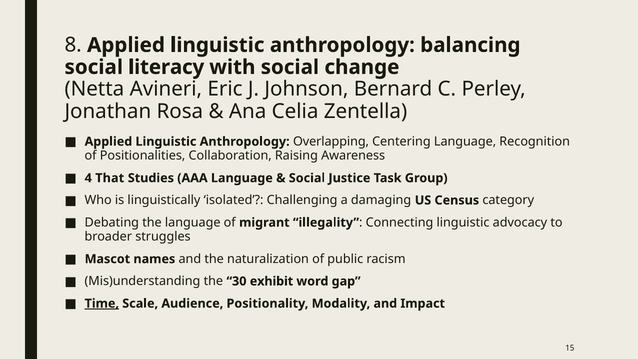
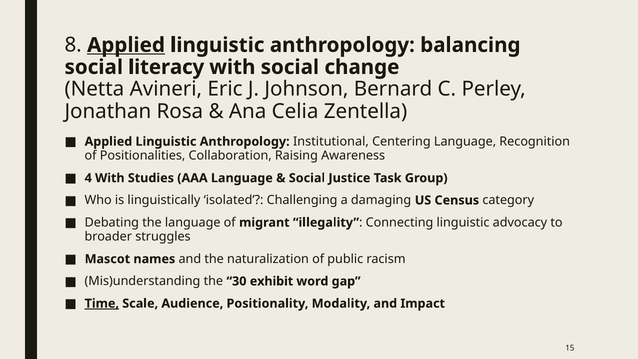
Applied underline: none -> present (126, 45)
Overlapping: Overlapping -> Institutional (331, 142)
4 That: That -> With (110, 178)
